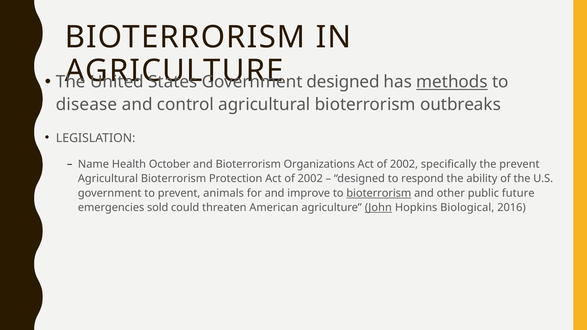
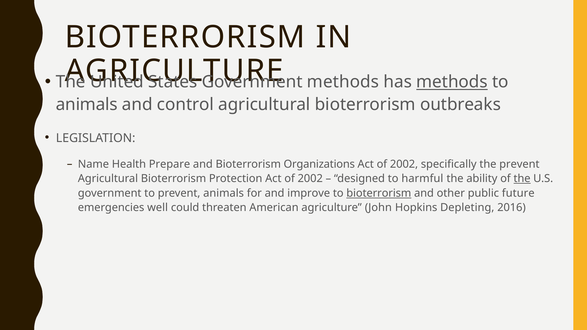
designed: designed -> methods (343, 82)
disease: disease -> animals (87, 105)
October: October -> Prepare (170, 164)
respond: respond -> harmful (422, 179)
the underline: none -> present (522, 179)
sold: sold -> well (158, 208)
John underline: present -> none (378, 208)
Biological: Biological -> Depleting (467, 208)
